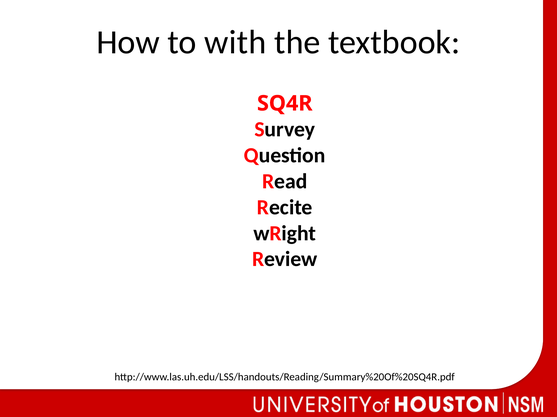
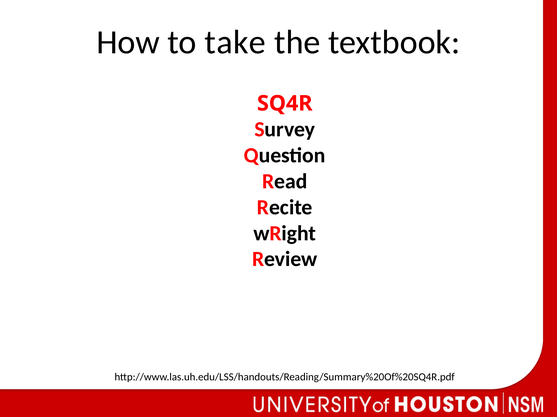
with: with -> take (235, 42)
